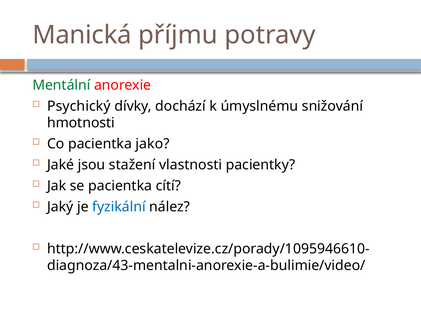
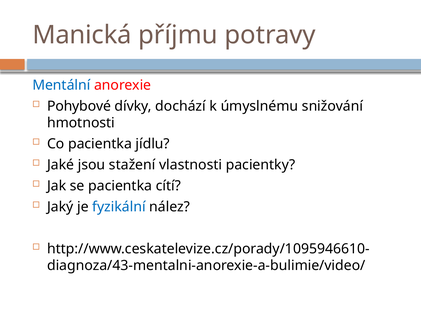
Mentální colour: green -> blue (61, 85)
Psychický: Psychický -> Pohybové (79, 106)
jako: jako -> jídlu (153, 144)
